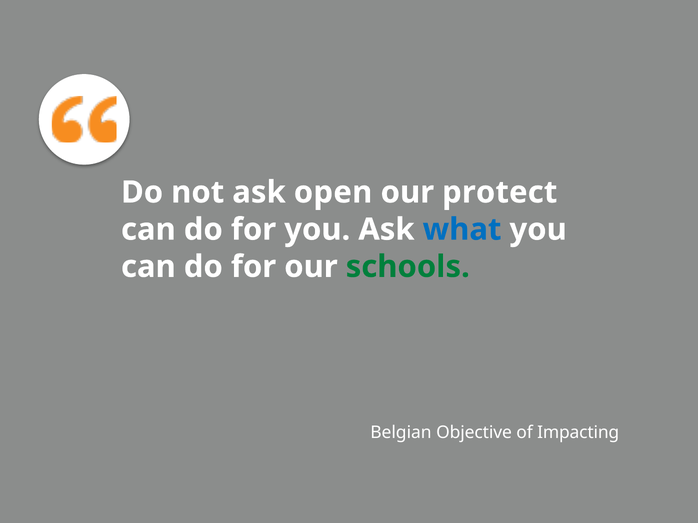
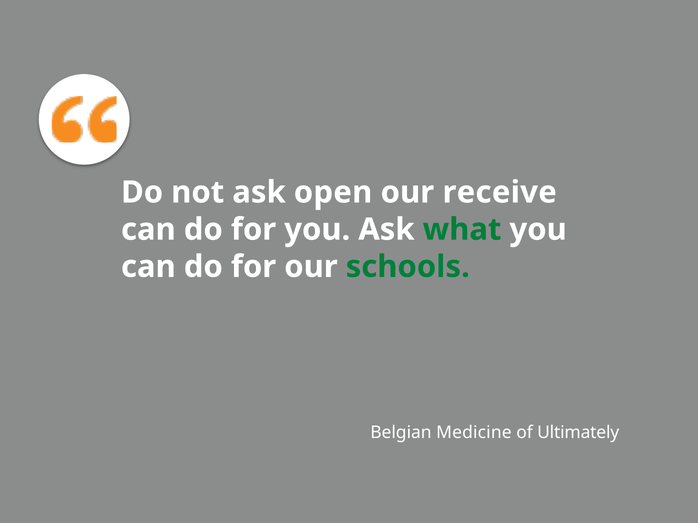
protect: protect -> receive (500, 192)
what colour: blue -> green (462, 230)
Objective: Objective -> Medicine (474, 433)
Impacting: Impacting -> Ultimately (578, 433)
